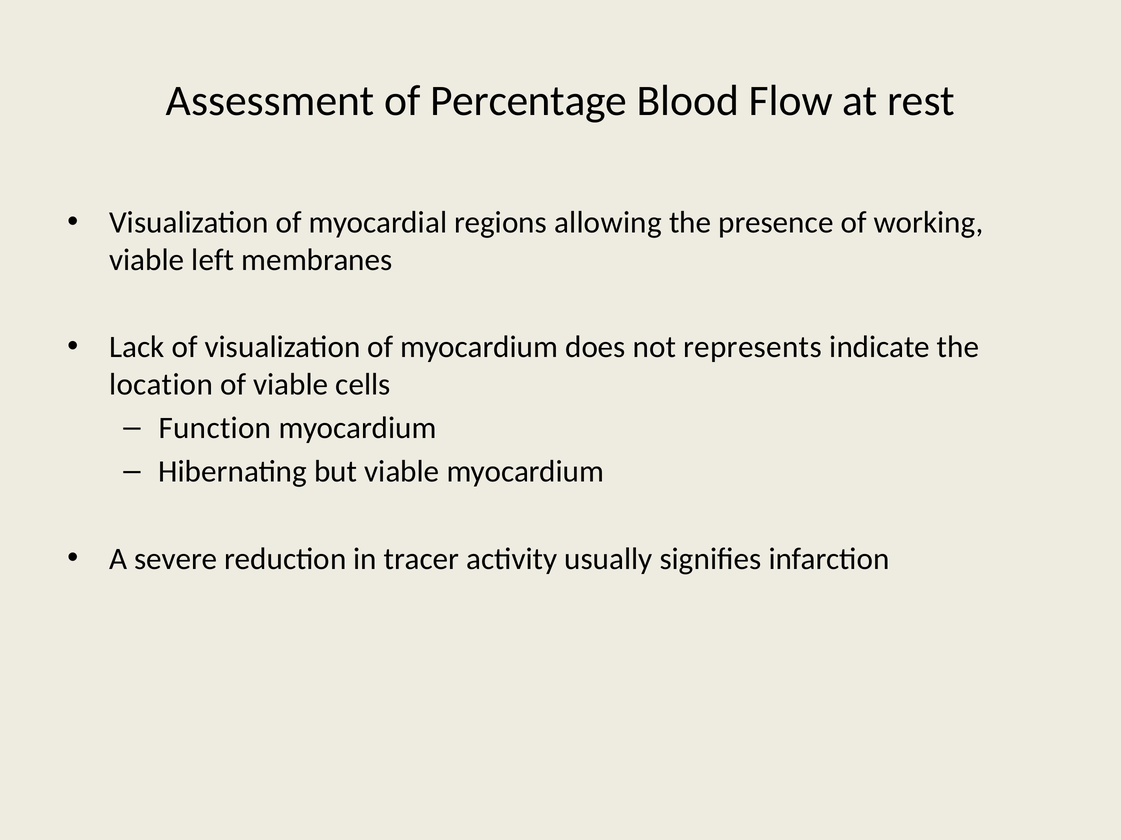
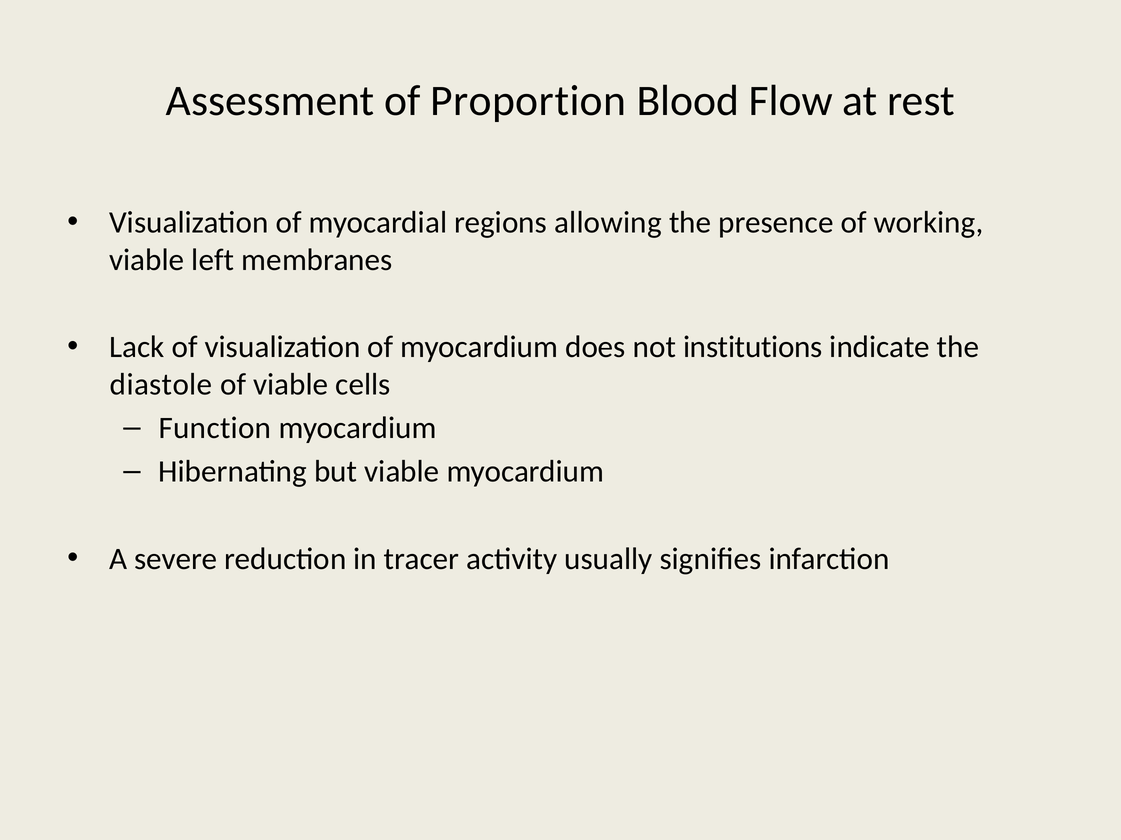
Percentage: Percentage -> Proportion (528, 101)
represents: represents -> institutions (753, 347)
location: location -> diastole (161, 385)
